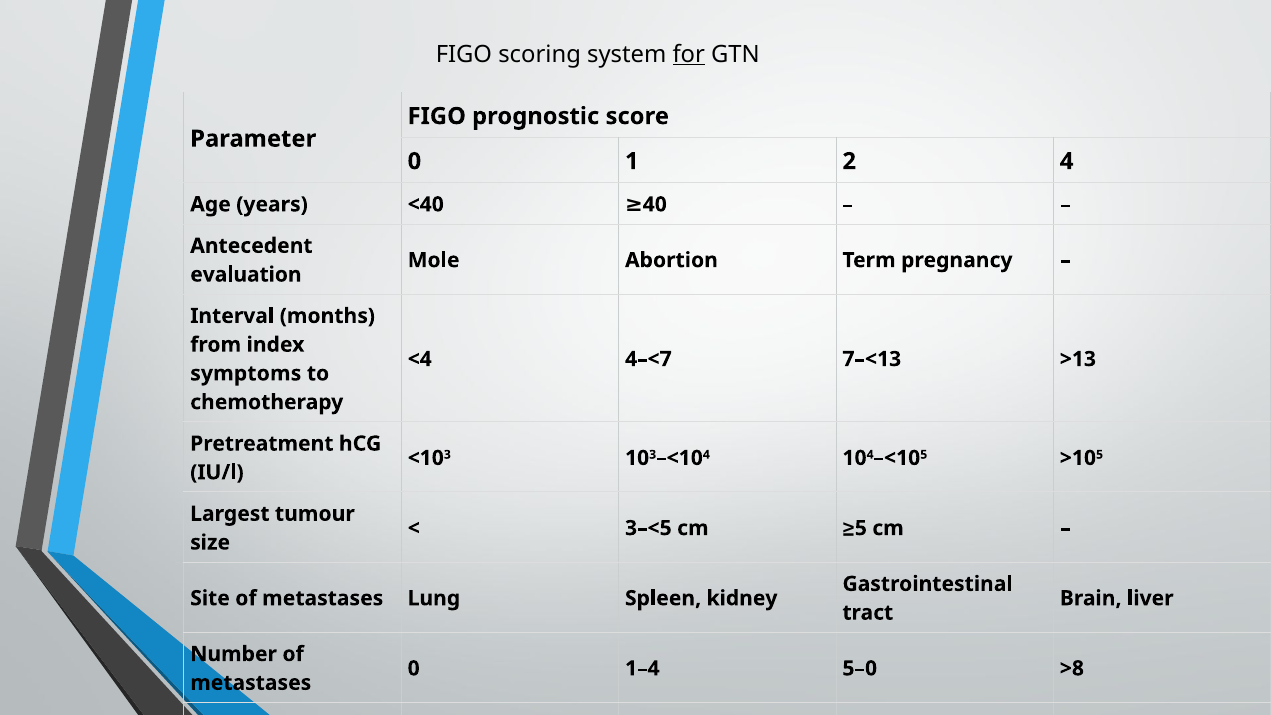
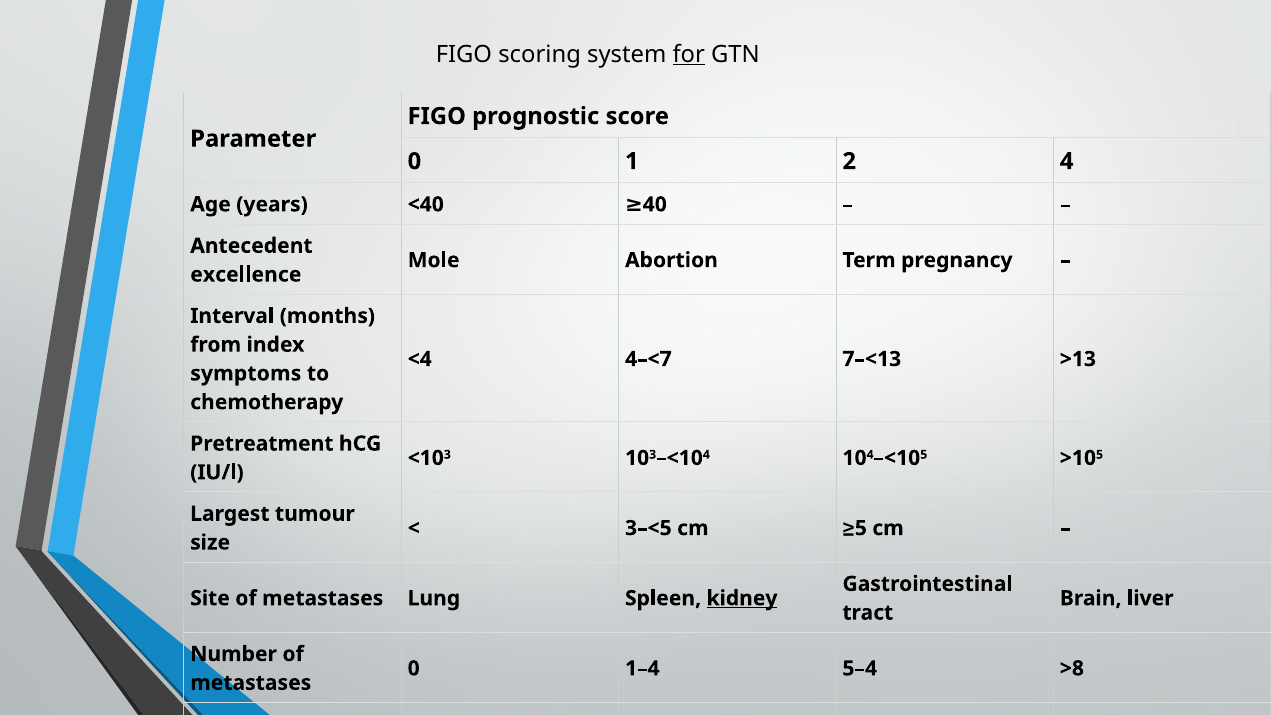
evaluation: evaluation -> excellence (246, 275)
kidney underline: none -> present (742, 598)
5–0: 5–0 -> 5–4 (860, 668)
